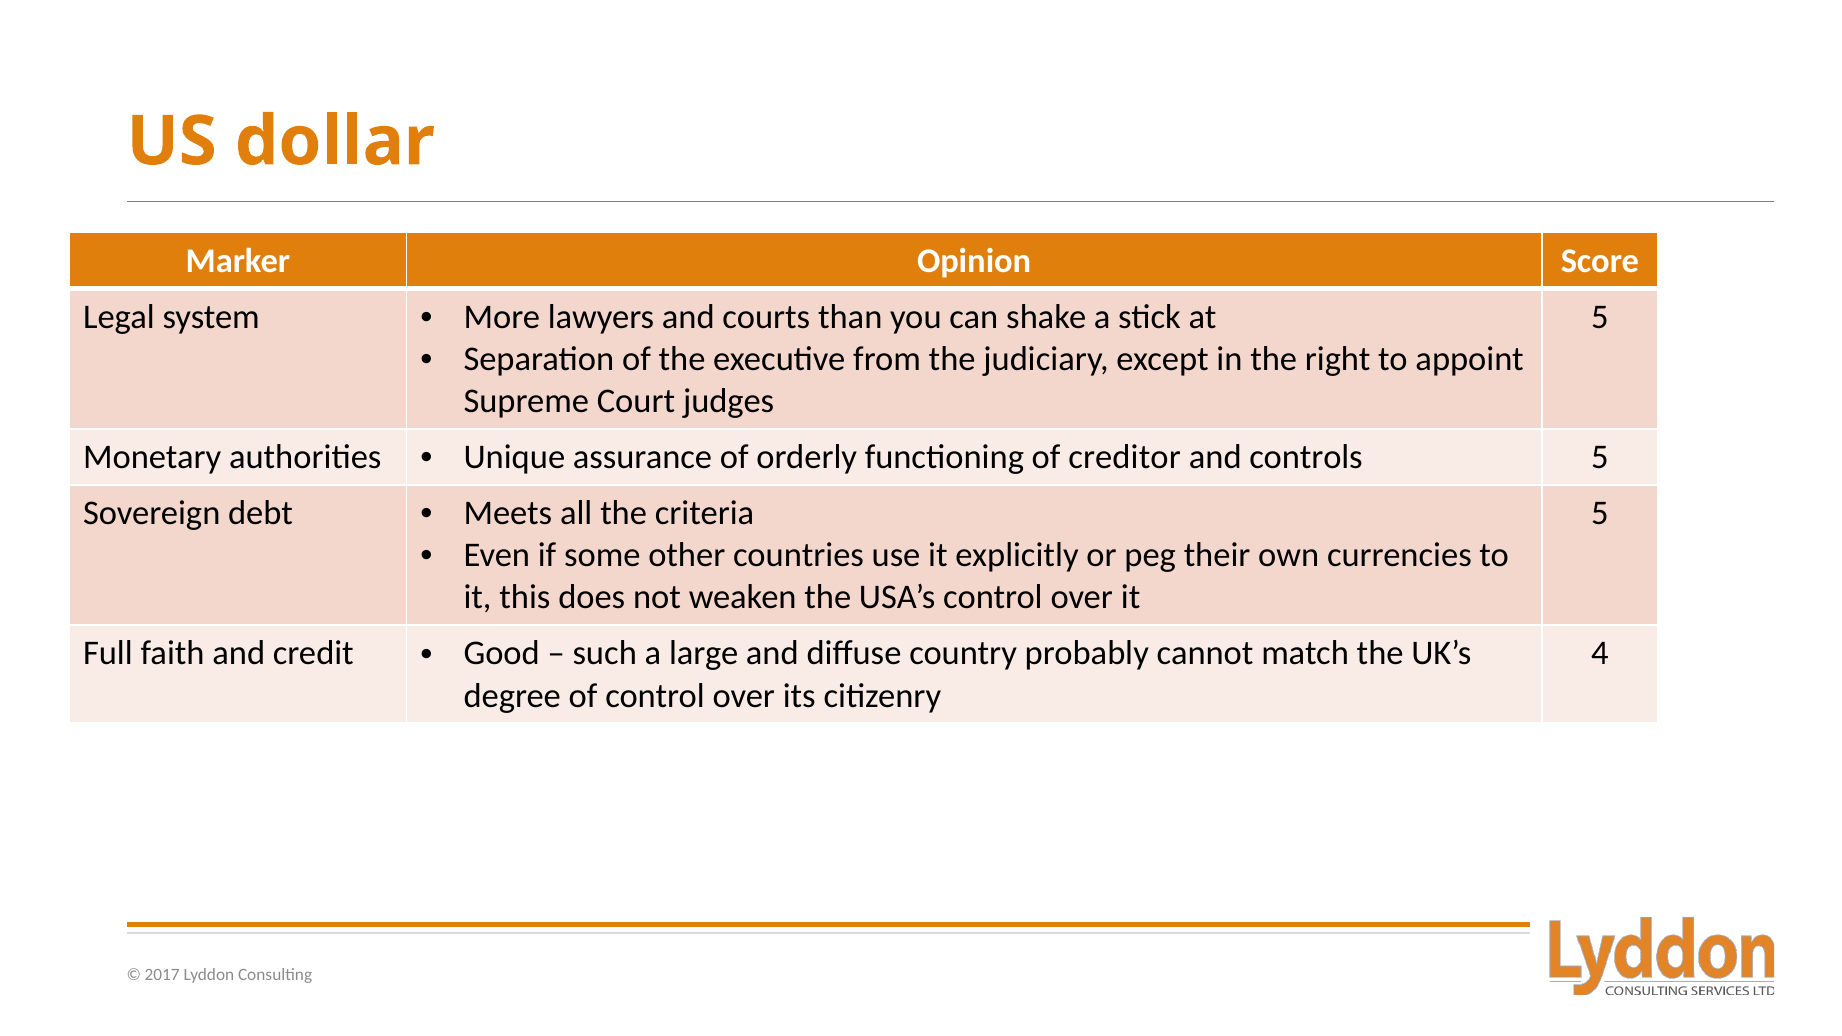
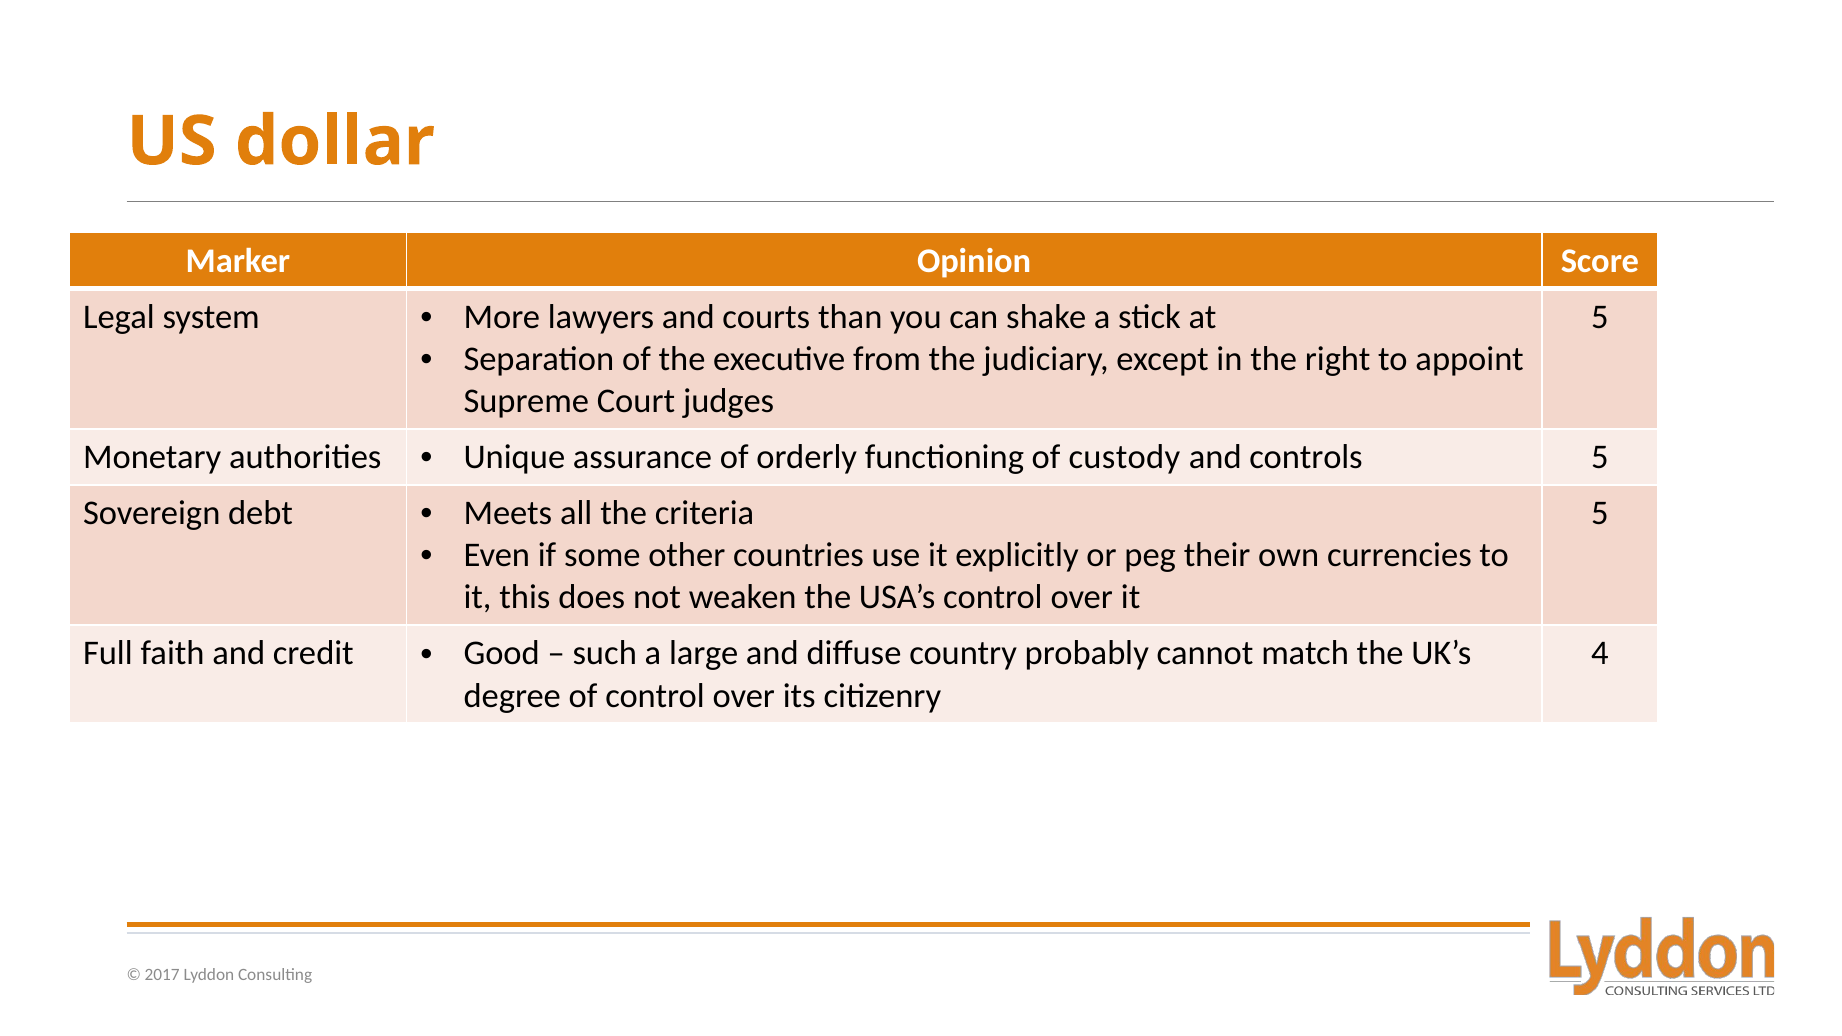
creditor: creditor -> custody (1124, 457)
